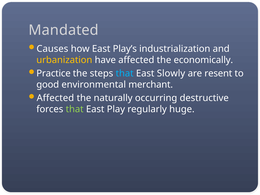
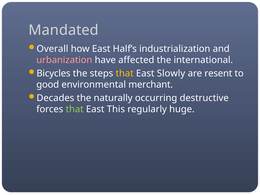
Causes: Causes -> Overall (52, 49)
Play’s: Play’s -> Half’s (125, 49)
urbanization colour: yellow -> pink (64, 60)
economically: economically -> international (203, 60)
Practice: Practice -> Bicycles (54, 73)
that colour: light blue -> yellow (125, 73)
Affected: Affected -> Decades (55, 98)
Play: Play -> This (116, 109)
